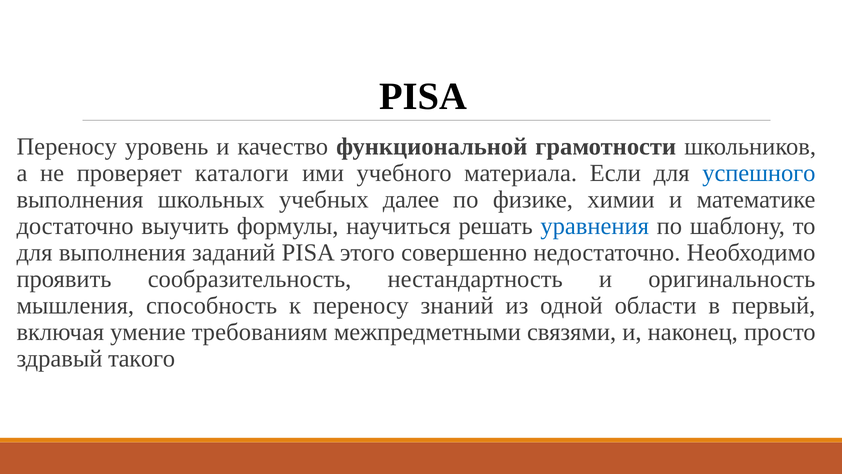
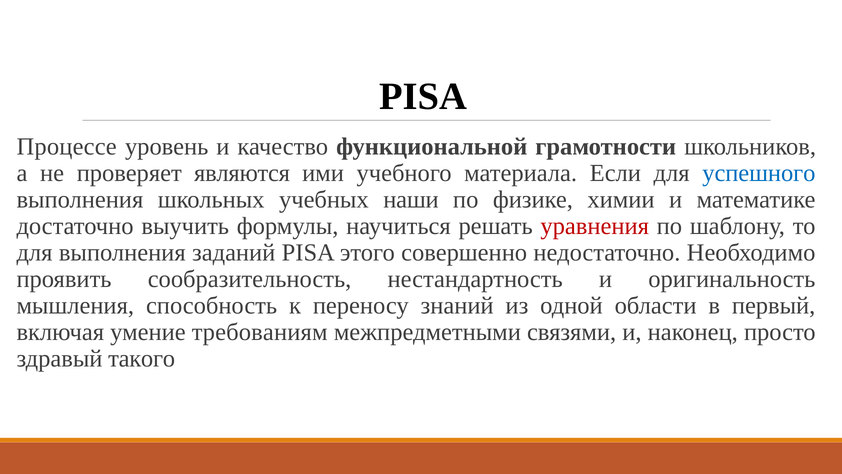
Переносу: Переносу -> Процессе (67, 146)
каталоги: каталоги -> являются (242, 173)
далее: далее -> наши (411, 199)
уравнения colour: blue -> red (595, 226)
